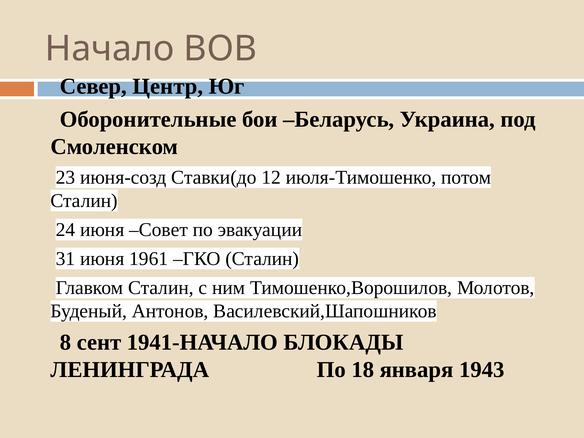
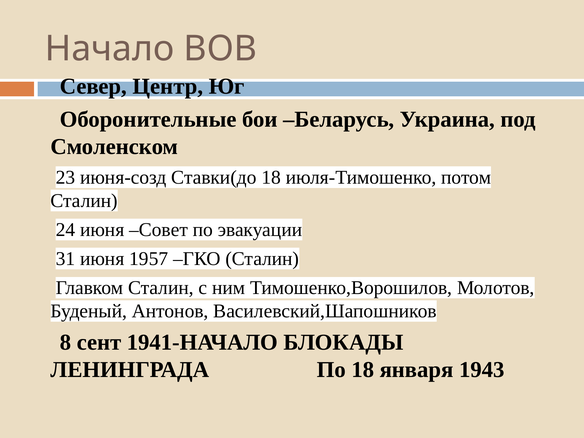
Ставки(до 12: 12 -> 18 (271, 177)
1961: 1961 -> 1957 (149, 259)
